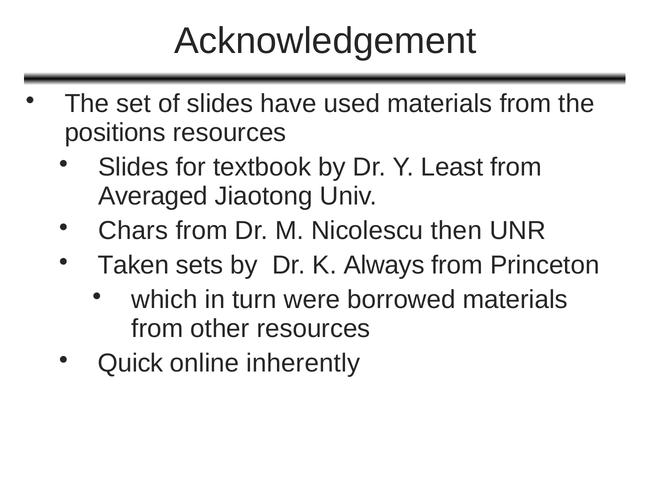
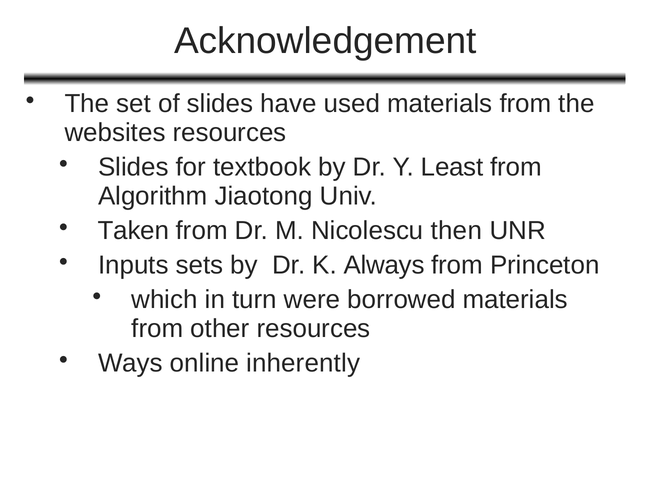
positions: positions -> websites (115, 133)
Averaged: Averaged -> Algorithm (153, 196)
Chars: Chars -> Taken (133, 231)
Taken: Taken -> Inputs (133, 265)
Quick: Quick -> Ways (130, 363)
